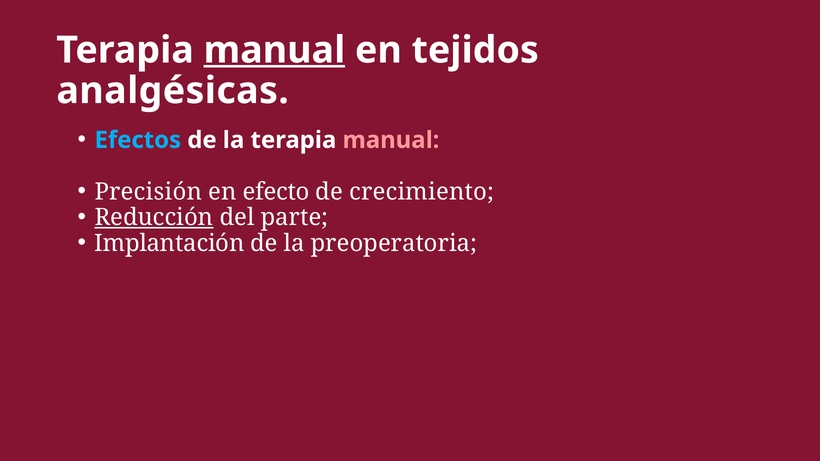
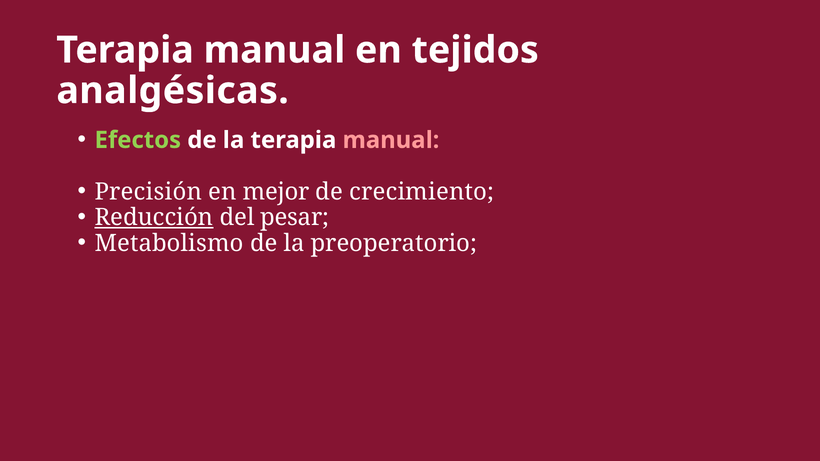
manual underline: present -> none (274, 50)
Efectos colour: light blue -> light green (138, 140)
efecto: efecto -> mejor (276, 192)
parte: parte -> pesar (295, 218)
Implantación: Implantación -> Metabolismo (169, 243)
preoperatoria: preoperatoria -> preoperatorio (394, 243)
